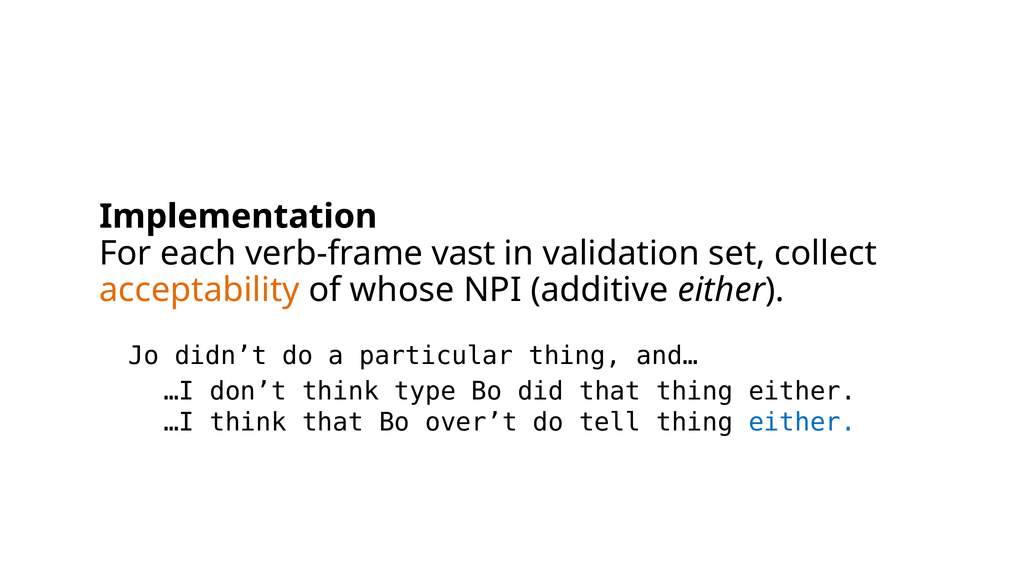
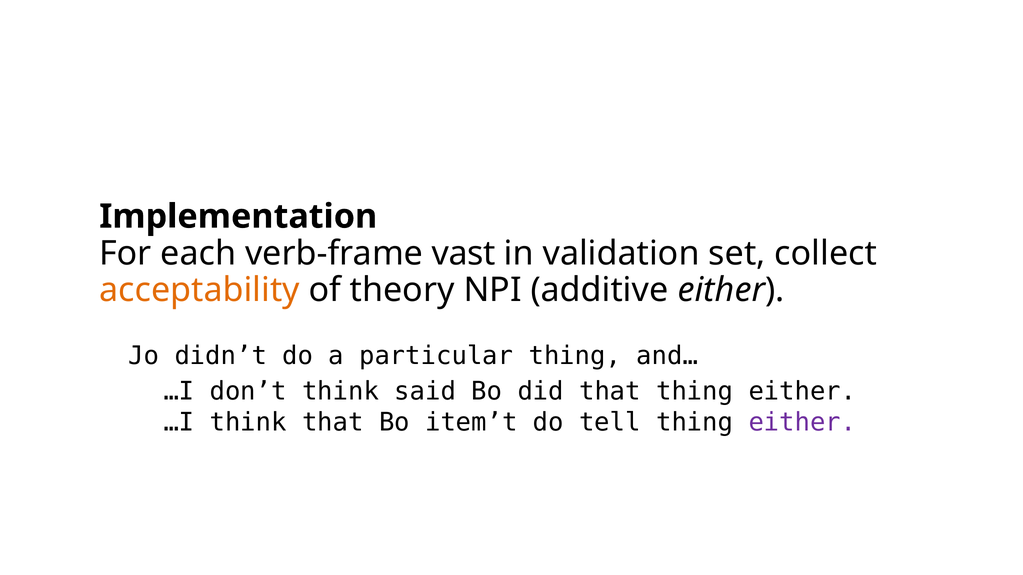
whose: whose -> theory (402, 290)
type: type -> said (425, 392)
over’t: over’t -> item’t (471, 423)
either colour: blue -> purple (802, 423)
